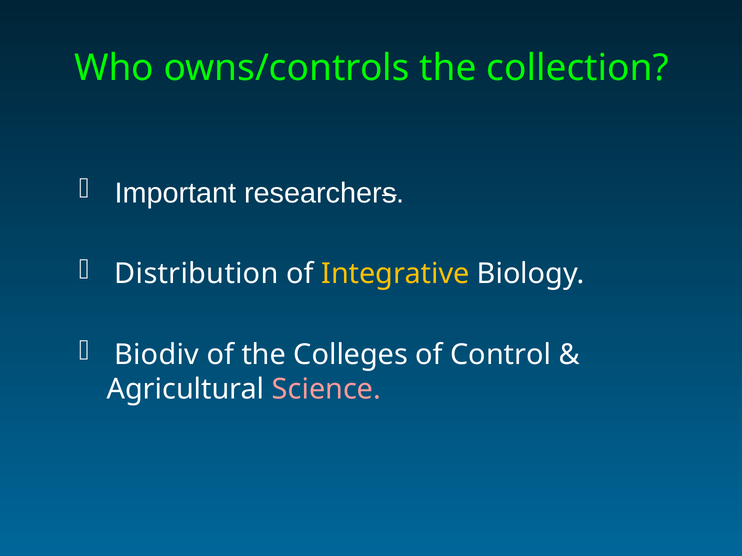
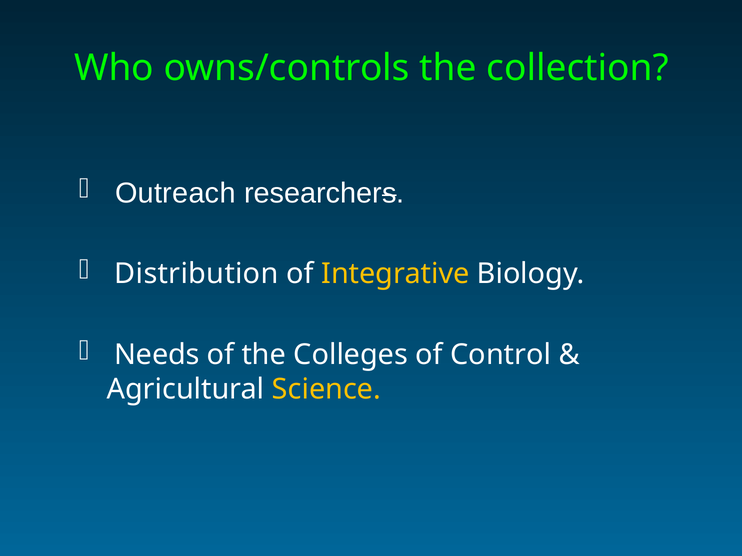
Important: Important -> Outreach (175, 193)
Biodiv: Biodiv -> Needs (157, 355)
Science colour: pink -> yellow (326, 390)
